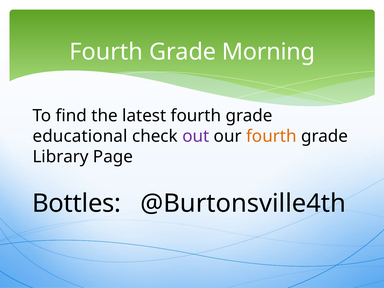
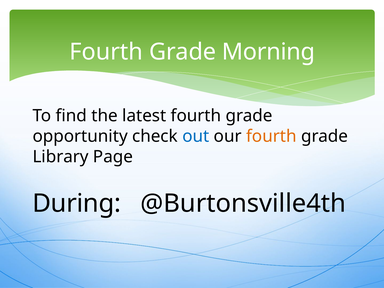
educational: educational -> opportunity (80, 136)
out colour: purple -> blue (196, 136)
Bottles: Bottles -> During (77, 203)
